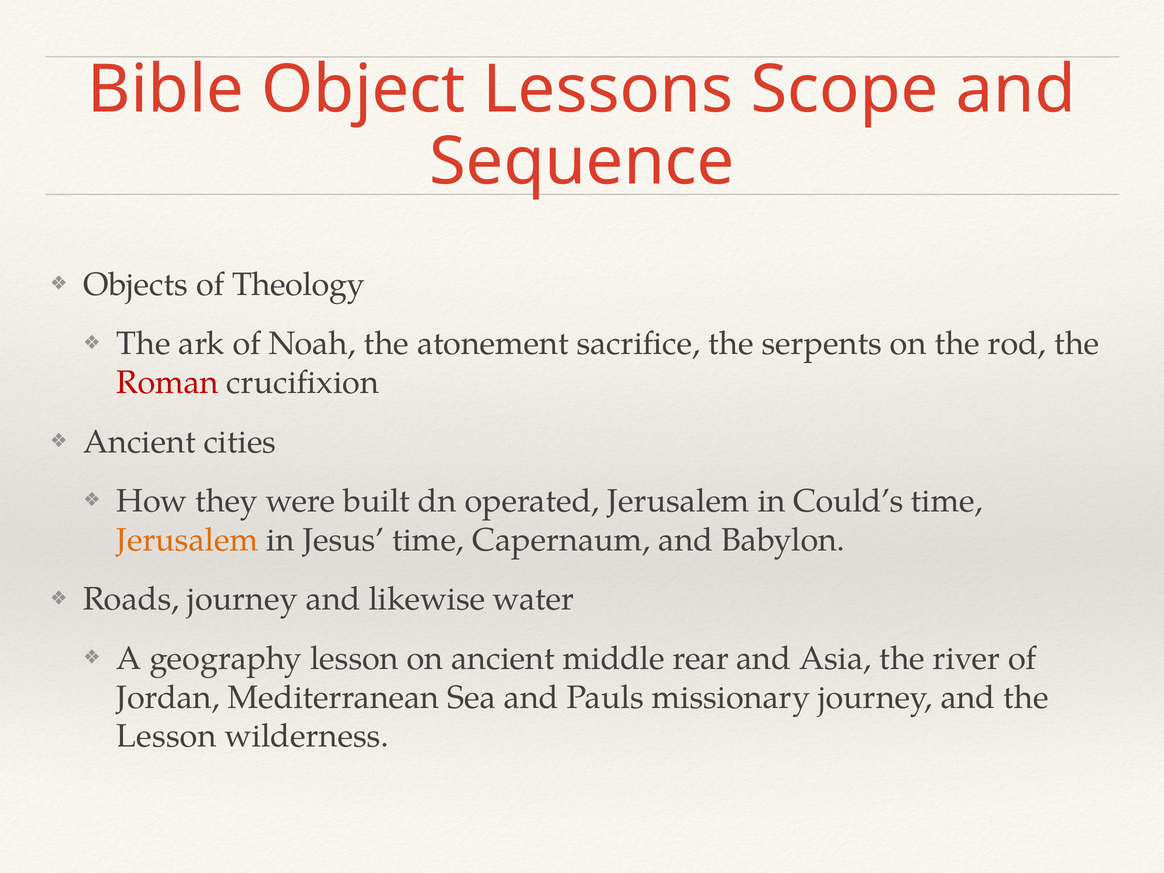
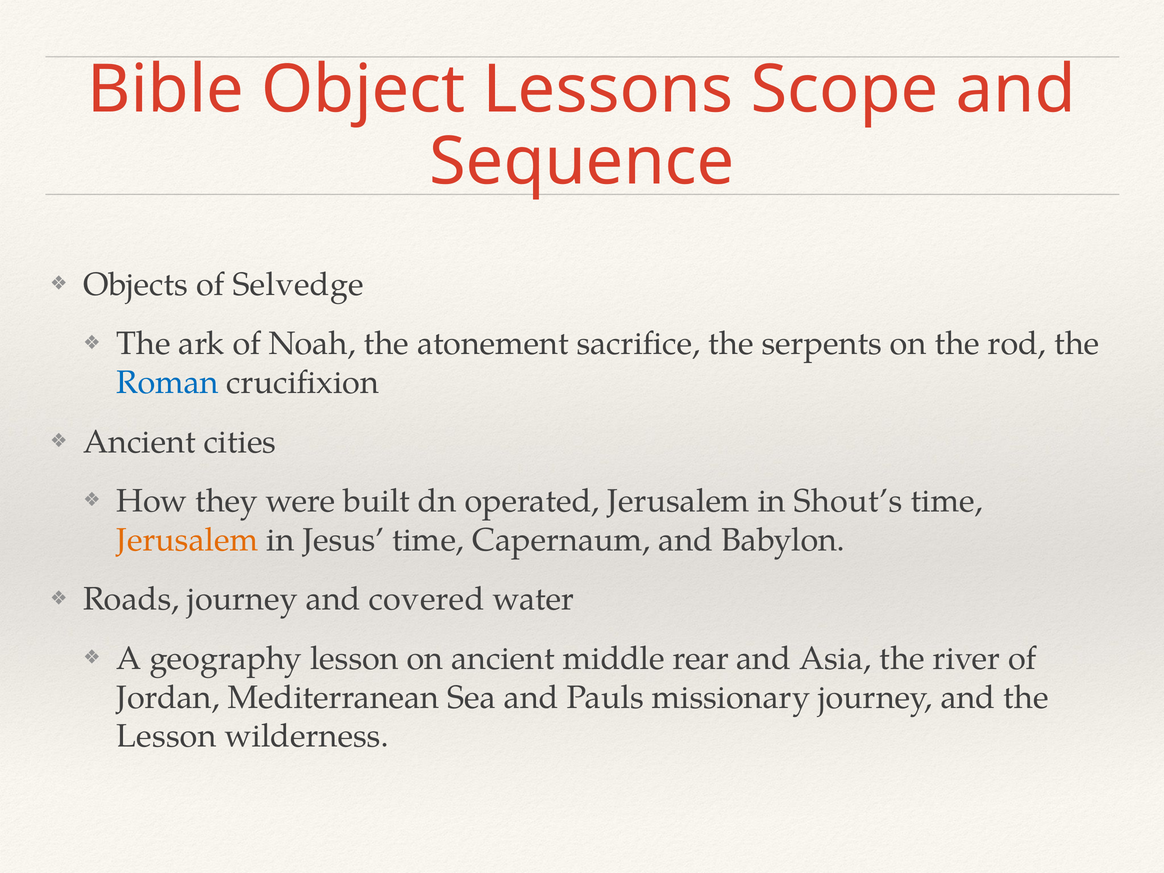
Theology: Theology -> Selvedge (298, 284)
Roman colour: red -> blue (167, 383)
Could’s: Could’s -> Shout’s (848, 501)
likewise: likewise -> covered (427, 599)
